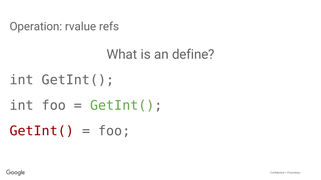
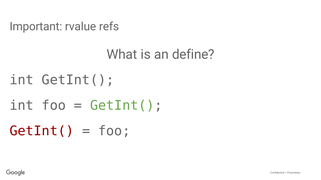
Operation: Operation -> Important (36, 27)
